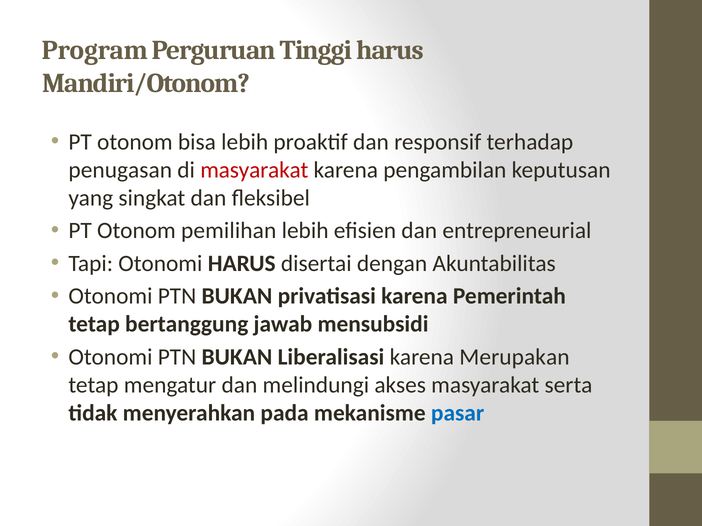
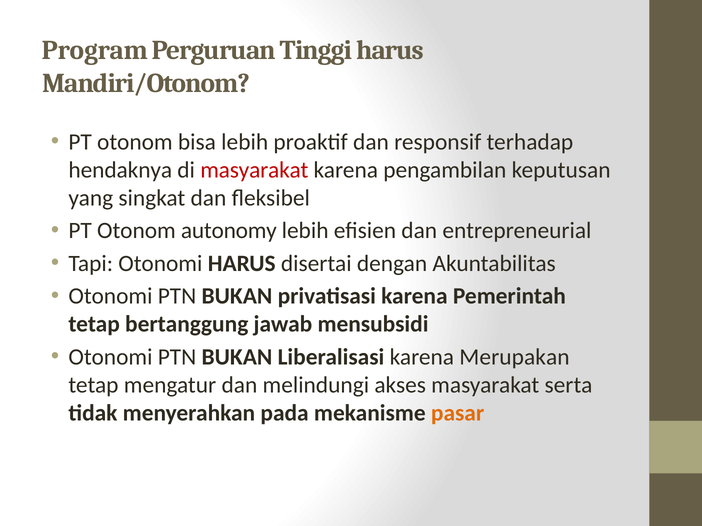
penugasan: penugasan -> hendaknya (120, 170)
pemilihan: pemilihan -> autonomy (229, 231)
pasar colour: blue -> orange (458, 413)
